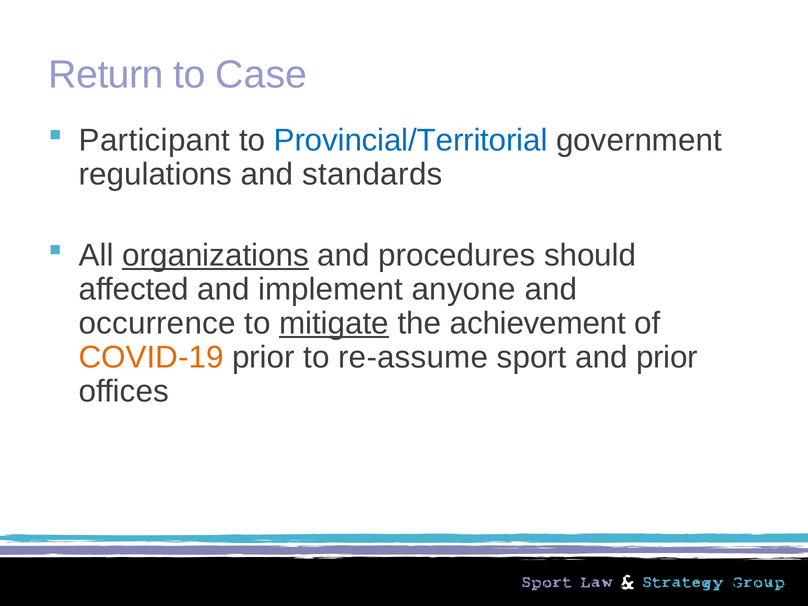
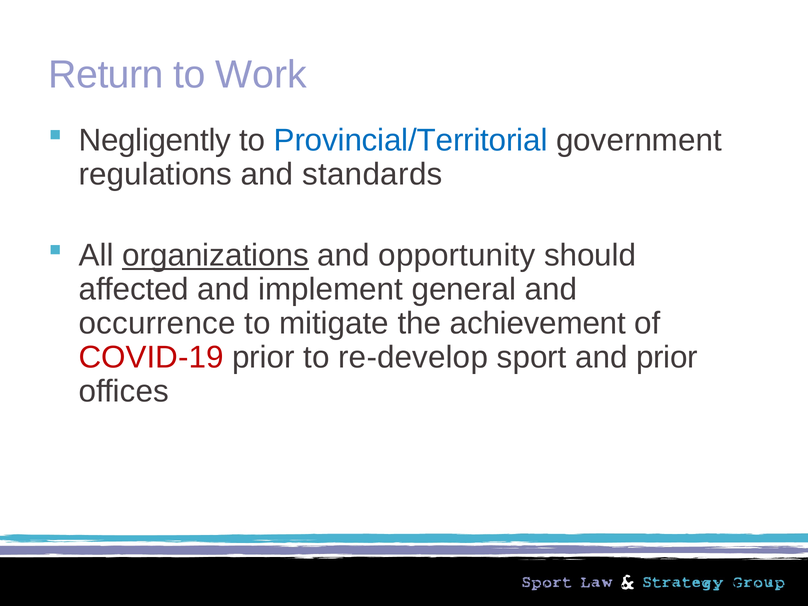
Case: Case -> Work (261, 75)
Participant: Participant -> Negligently (155, 140)
procedures: procedures -> opportunity (457, 256)
anyone: anyone -> general (464, 290)
mitigate underline: present -> none (334, 323)
COVID-19 colour: orange -> red (151, 357)
re-assume: re-assume -> re-develop (413, 357)
